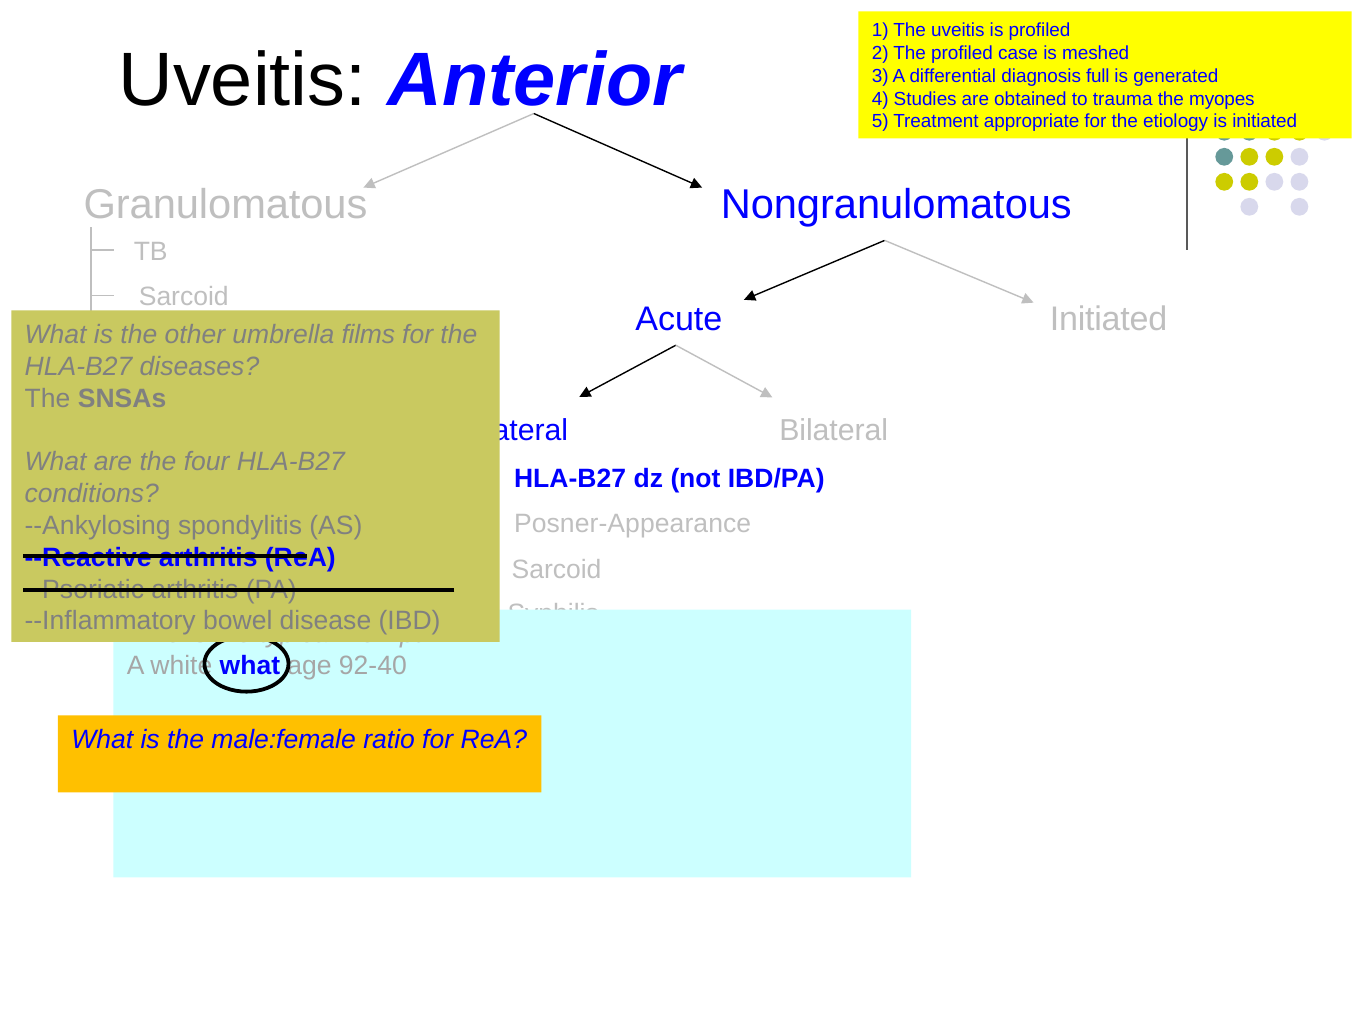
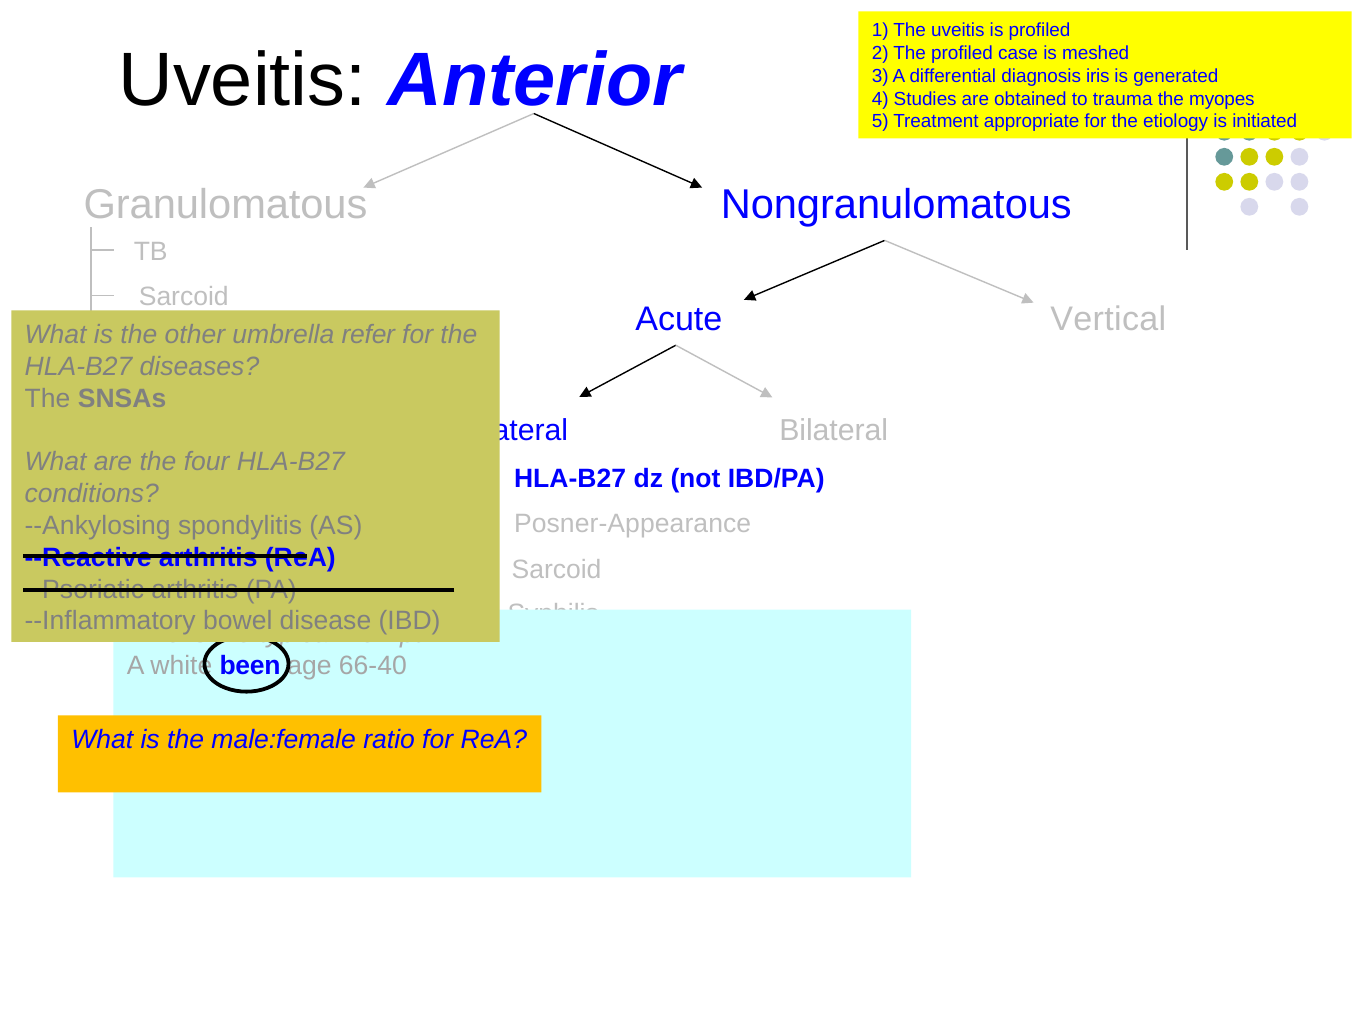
full: full -> iris (1098, 76)
Acute Initiated: Initiated -> Vertical (1108, 320)
films: films -> refer (368, 335)
white what: what -> been (250, 666)
92-40: 92-40 -> 66-40 (373, 666)
